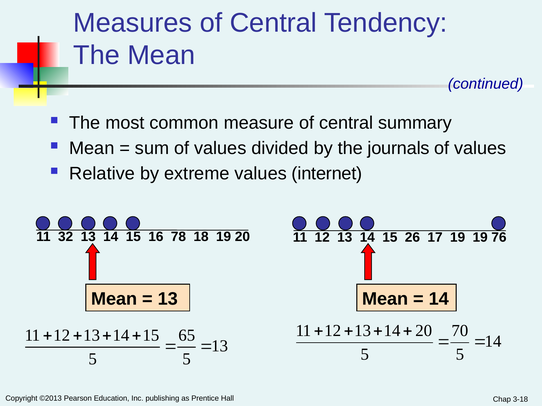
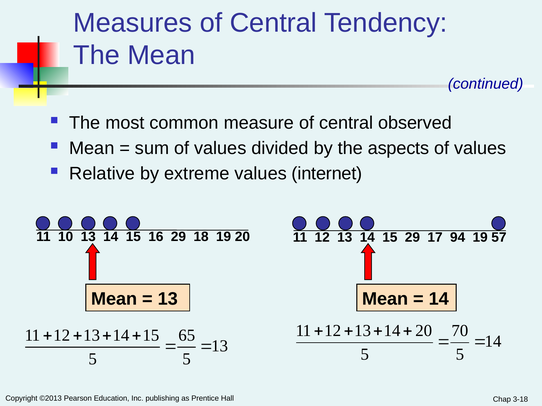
summary: summary -> observed (415, 123)
journals: journals -> aspects (399, 148)
32: 32 -> 10 (66, 237)
16 78: 78 -> 29 (178, 237)
15 26: 26 -> 29 (412, 238)
17 19: 19 -> 94 (458, 238)
76: 76 -> 57 (499, 238)
